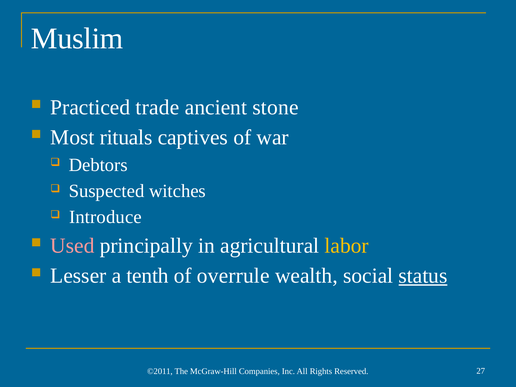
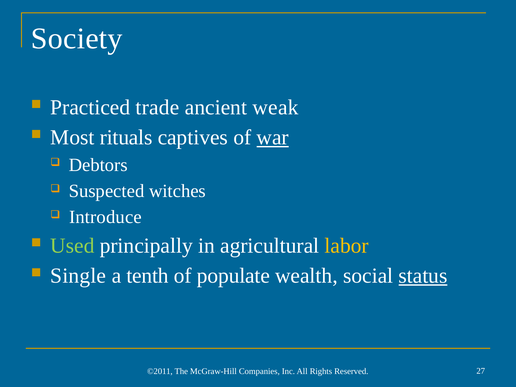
Muslim: Muslim -> Society (77, 38)
stone: stone -> weak (276, 107)
war underline: none -> present (273, 137)
Used colour: pink -> light green (72, 246)
Lesser: Lesser -> Single (78, 276)
overrule: overrule -> populate (233, 276)
